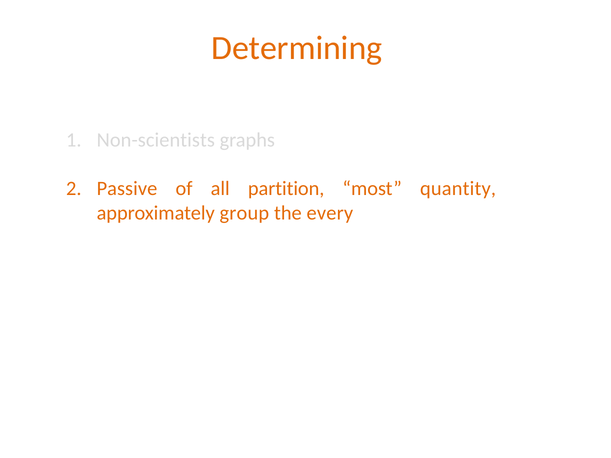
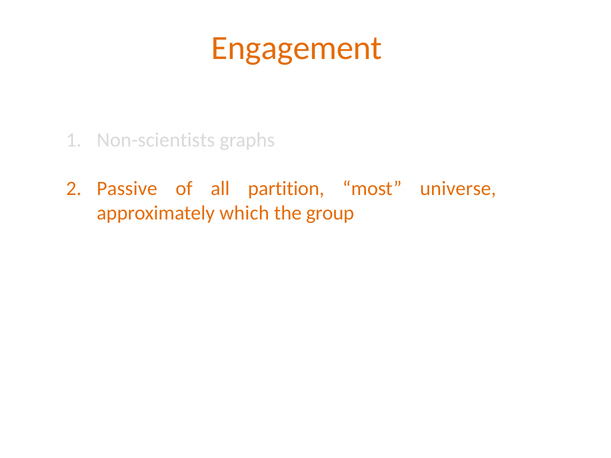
Determining: Determining -> Engagement (297, 48)
quantity: quantity -> universe (458, 189)
group: group -> which (244, 213)
every: every -> group (330, 213)
